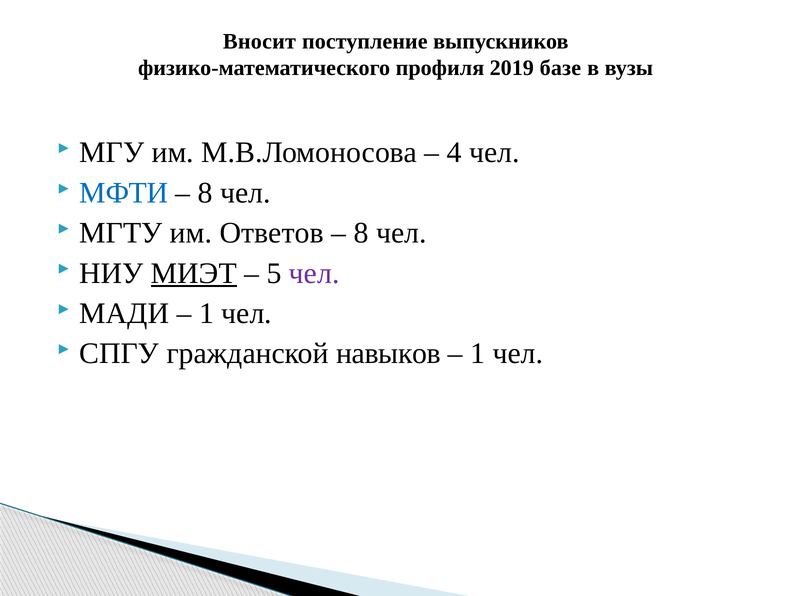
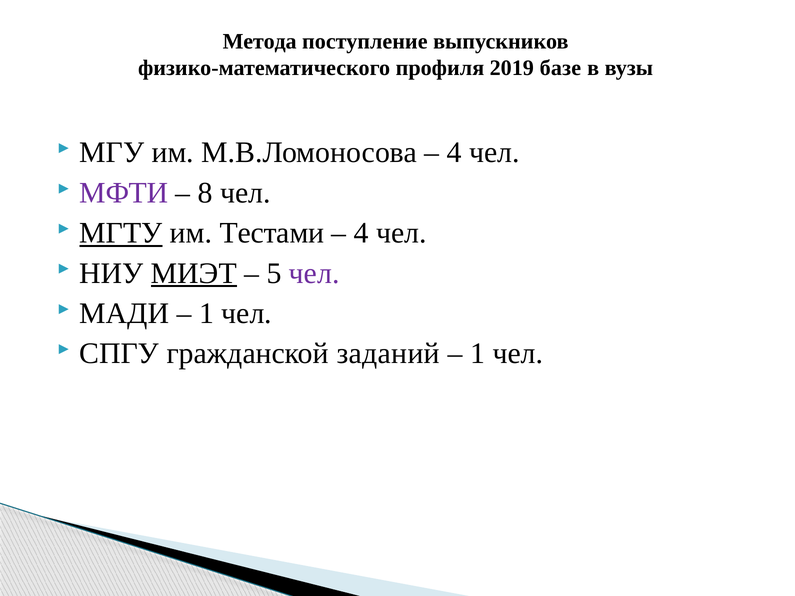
Вносит: Вносит -> Метода (260, 41)
МФТИ colour: blue -> purple (124, 193)
МГТУ underline: none -> present (121, 233)
Ответов: Ответов -> Тестами (272, 233)
8: 8 -> 4 (361, 233)
навыков: навыков -> заданий (388, 354)
